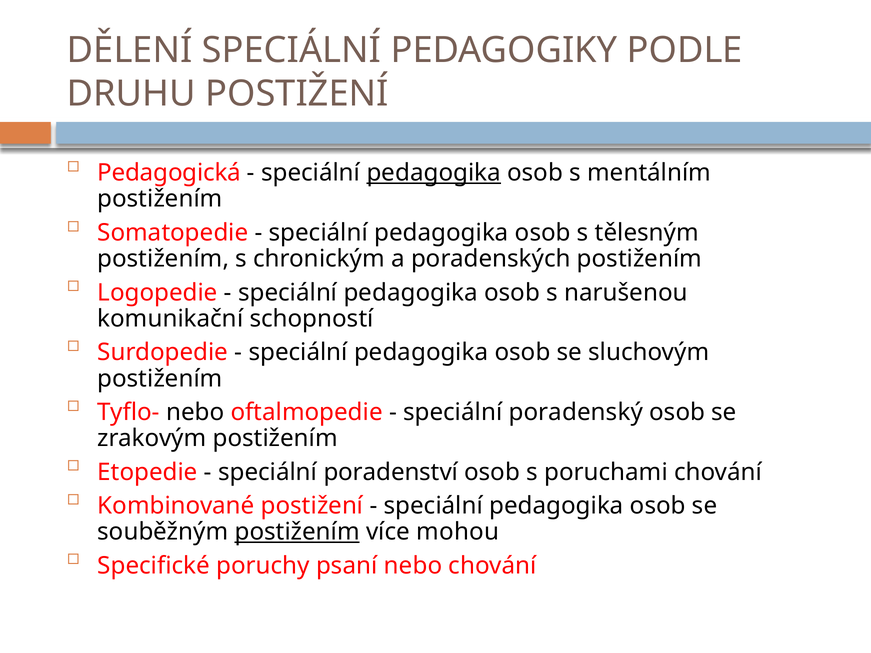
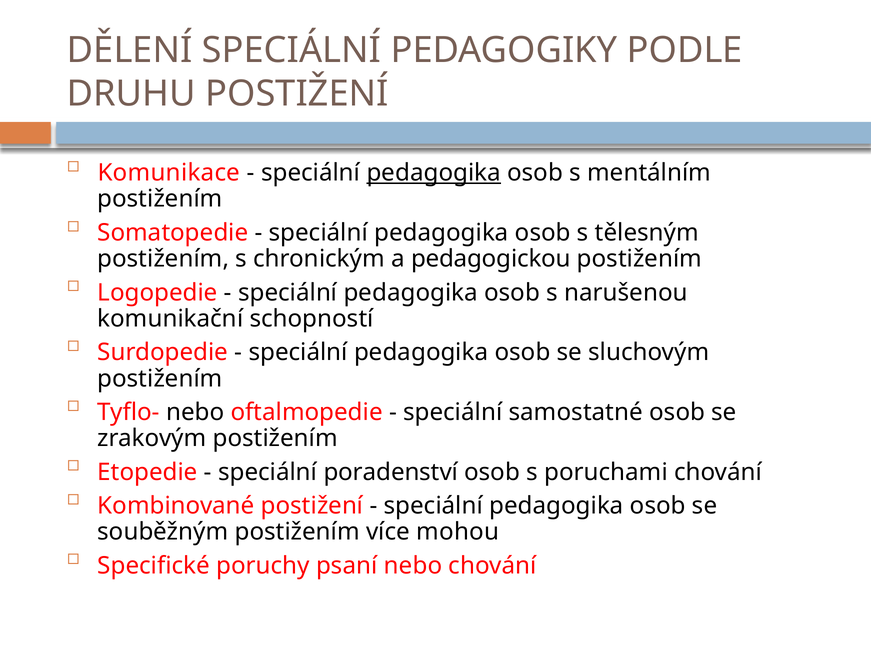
Pedagogická: Pedagogická -> Komunikace (169, 173)
poradenských: poradenských -> pedagogickou (491, 259)
poradenský: poradenský -> samostatné (576, 412)
postižením underline: present -> none (297, 532)
